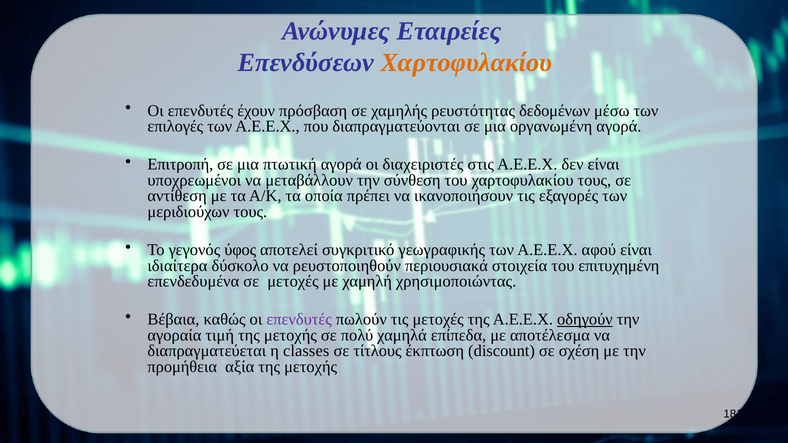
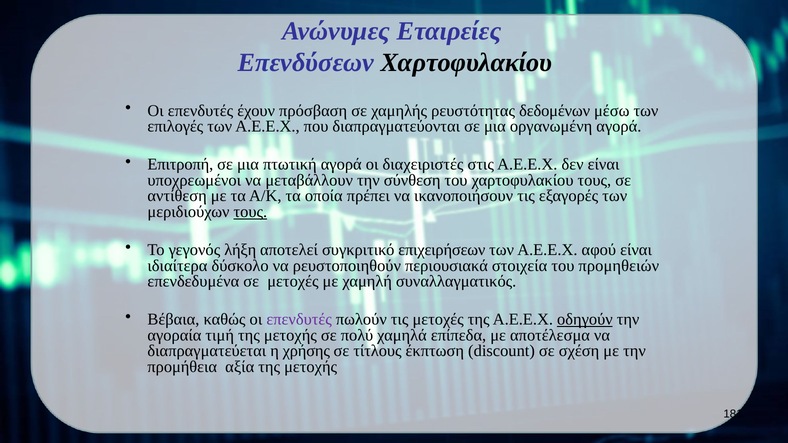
Χαρτοφυλακίου colour: orange -> black (466, 63)
τους underline: none -> present (250, 212)
ύφος: ύφος -> λήξη (240, 250)
γεωγραφικής: γεωγραφικής -> επιχειρήσεων (442, 250)
επιτυχημένη: επιτυχημένη -> προμηθειών (619, 266)
χρησιμοποιώντας: χρησιμοποιώντας -> συναλλαγματικός (456, 282)
classes: classes -> χρήσης (306, 351)
